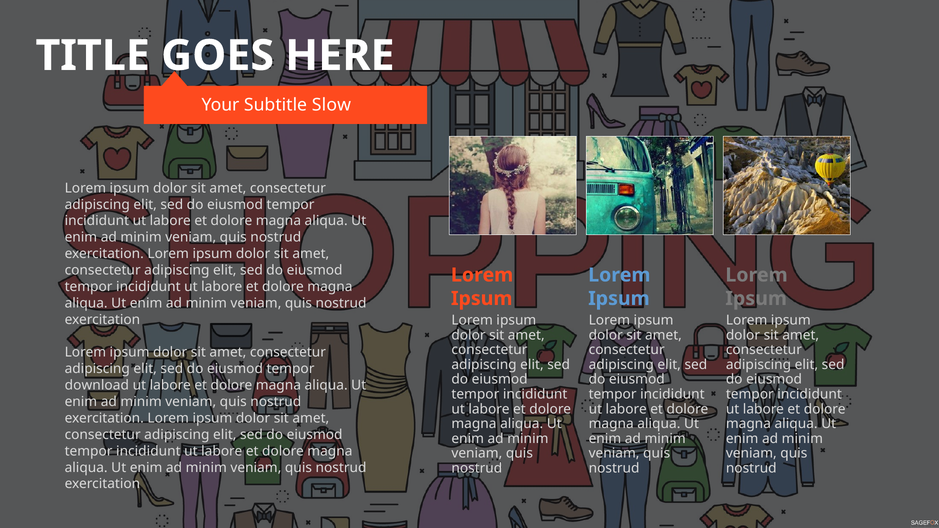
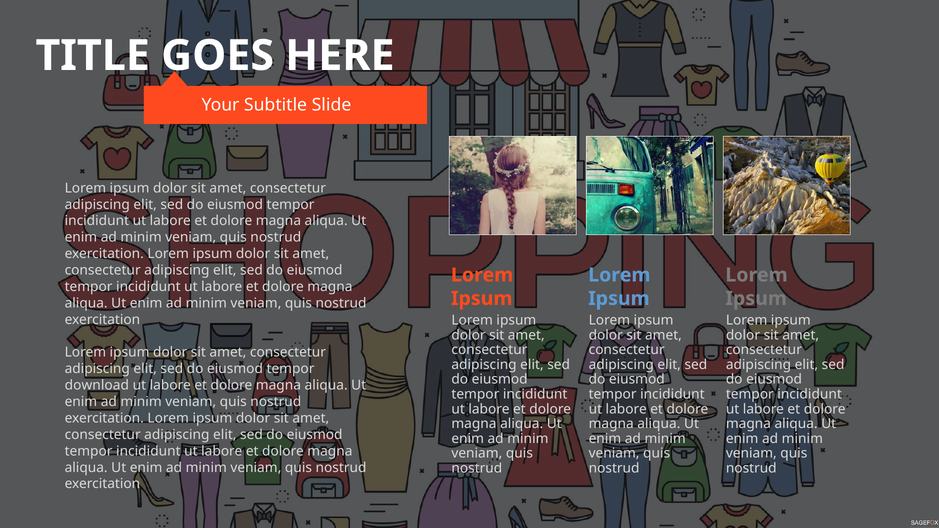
Slow: Slow -> Slide (332, 105)
